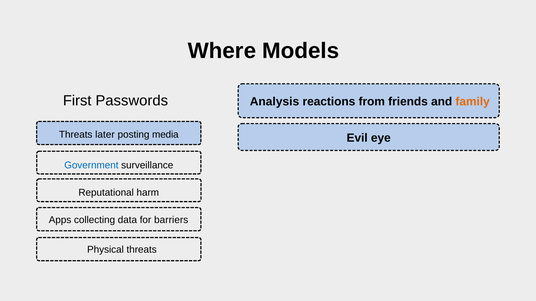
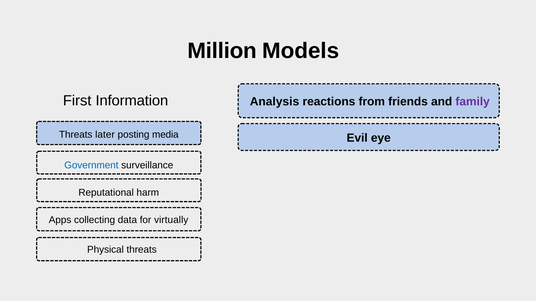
Where: Where -> Million (222, 51)
Passwords: Passwords -> Information (132, 101)
family colour: orange -> purple (473, 102)
barriers: barriers -> virtually (171, 220)
